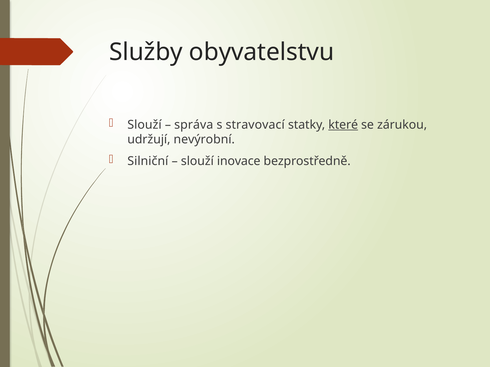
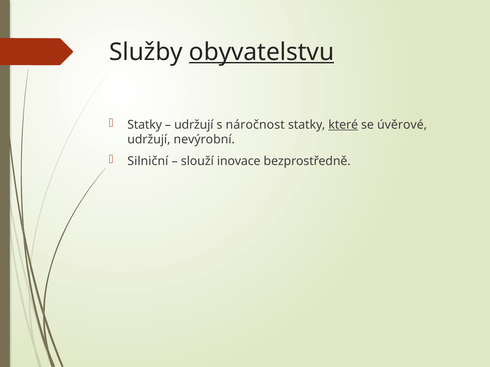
obyvatelstvu underline: none -> present (262, 52)
Slouží: Slouží -> Statky (145, 125)
správa: správa -> udržují (194, 125)
stravovací: stravovací -> náročnost (255, 125)
zárukou: zárukou -> úvěrové (402, 125)
